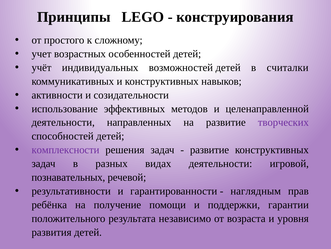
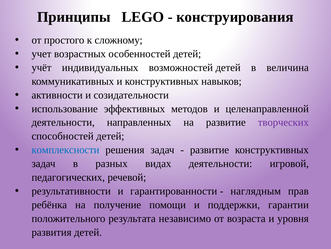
считалки: считалки -> величина (288, 67)
комплексности colour: purple -> blue (65, 149)
познавательных: познавательных -> педагогических (68, 177)
